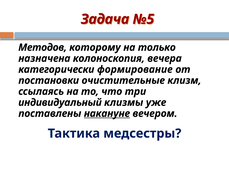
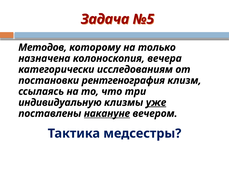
формирование: формирование -> исследованиям (135, 69)
очистительные: очистительные -> рентгенография (123, 80)
индивидуальный: индивидуальный -> индивидуальную (60, 102)
уже underline: none -> present (156, 102)
